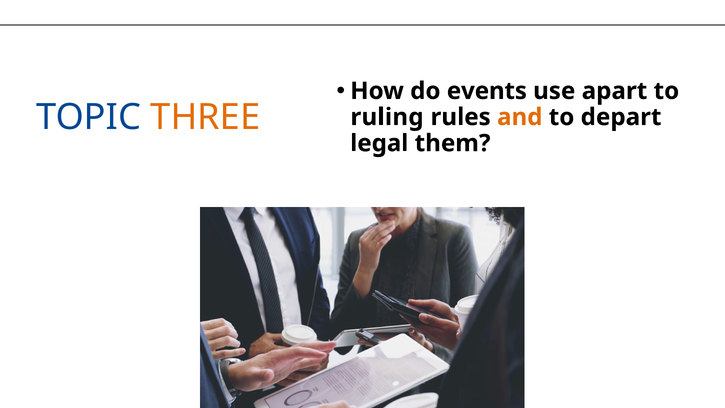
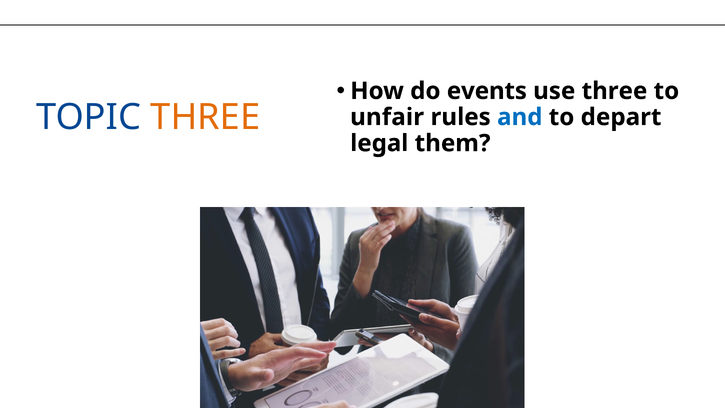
use apart: apart -> three (615, 91)
ruling: ruling -> unfair (387, 117)
and colour: orange -> blue (520, 117)
